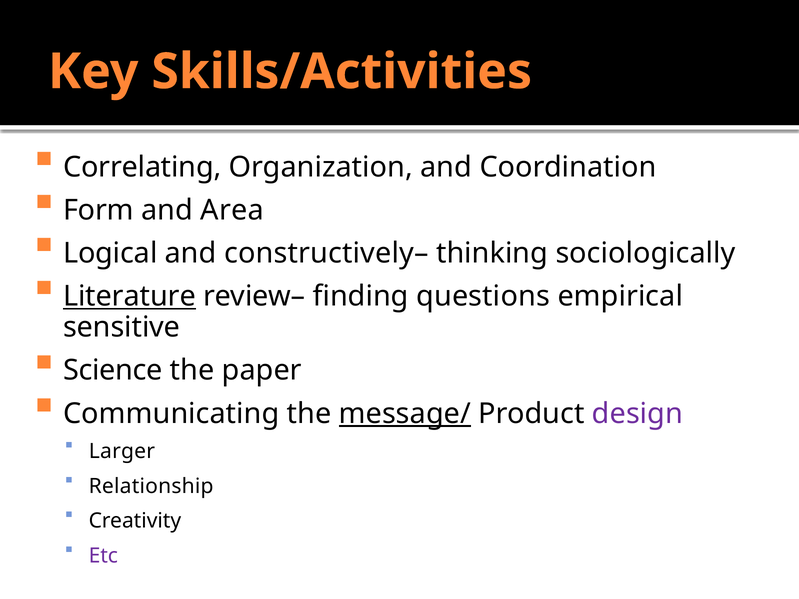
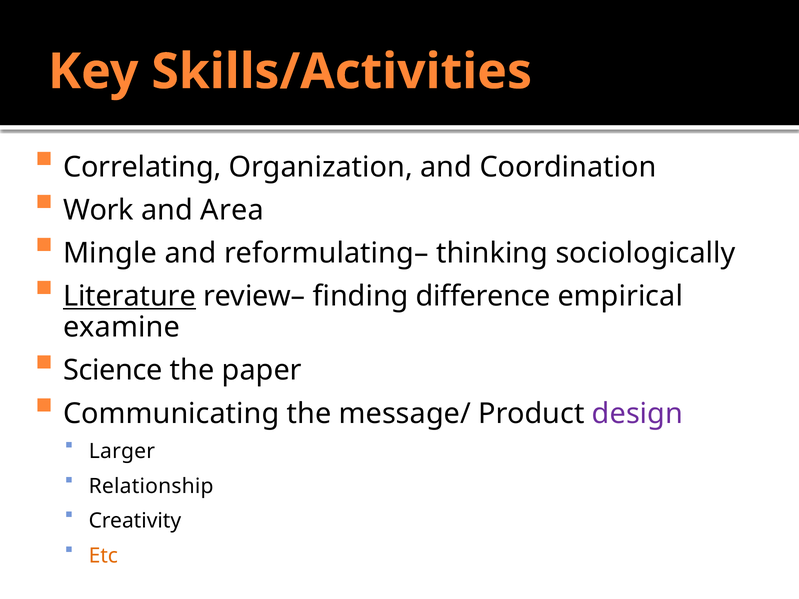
Form: Form -> Work (98, 210)
Logical: Logical -> Mingle (110, 253)
constructively–: constructively– -> reformulating– (326, 253)
questions: questions -> difference (483, 296)
sensitive: sensitive -> examine (122, 328)
message/ underline: present -> none (405, 414)
Etc colour: purple -> orange (103, 556)
